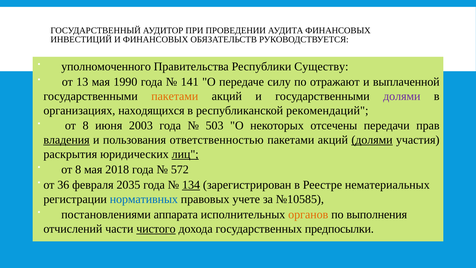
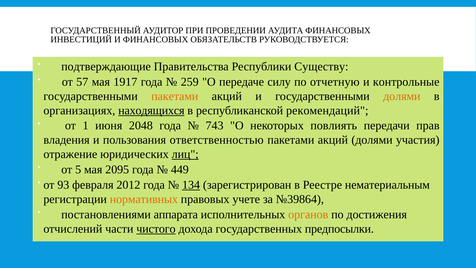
уполномоченного: уполномоченного -> подтверждающие (106, 66)
13: 13 -> 57 (82, 82)
1990: 1990 -> 1917 (125, 82)
141: 141 -> 259 (190, 82)
отражают: отражают -> отчетную (335, 82)
выплаченной: выплаченной -> контрольные (406, 82)
долями colour: purple -> orange (402, 96)
находящихся underline: none -> present (151, 110)
8: 8 -> 1 (86, 126)
2003: 2003 -> 2048 (141, 126)
503: 503 -> 743 (215, 126)
отсечены: отсечены -> повлиять (334, 126)
владения underline: present -> none (67, 140)
долями underline: present -> none (372, 140)
раскрытия: раскрытия -> отражение (70, 154)
8: 8 -> 5 (78, 169)
2018: 2018 -> 2095 (117, 169)
572: 572 -> 449 (180, 169)
36: 36 -> 93 (63, 185)
2035: 2035 -> 2012 (128, 185)
нематериальных: нематериальных -> нематериальным (387, 185)
нормативных colour: blue -> orange (144, 199)
№10585: №10585 -> №39864 (300, 199)
выполнения: выполнения -> достижения (377, 214)
